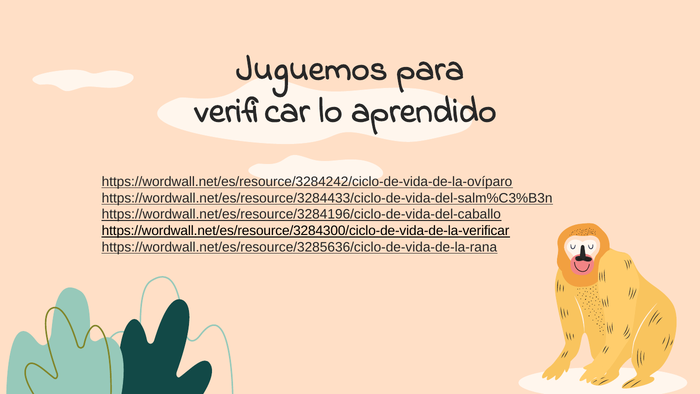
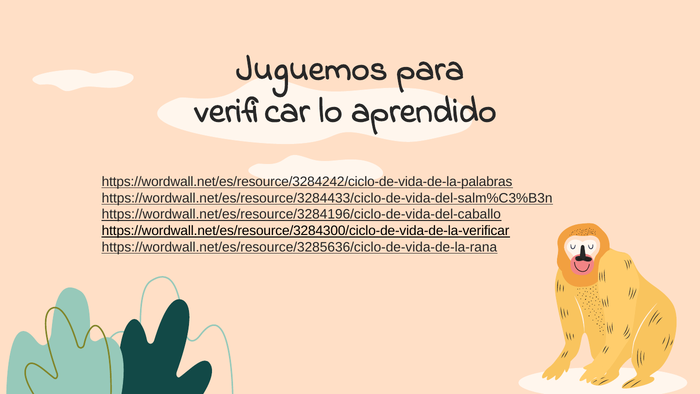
https://wordwall.net/es/resource/3284242/ciclo-de-vida-de-la-ovíparo: https://wordwall.net/es/resource/3284242/ciclo-de-vida-de-la-ovíparo -> https://wordwall.net/es/resource/3284242/ciclo-de-vida-de-la-palabras (307, 182)
